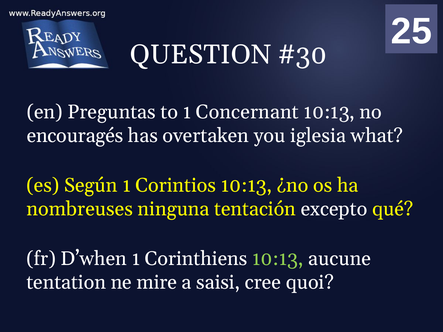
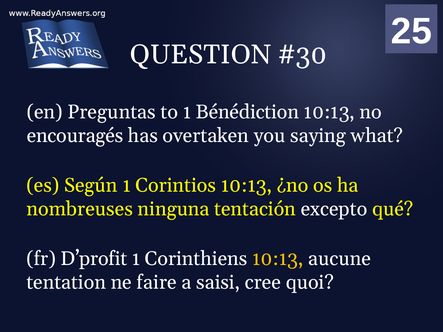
Concernant: Concernant -> Bénédiction (247, 112)
iglesia: iglesia -> saying (318, 136)
D’when: D’when -> D’profit (94, 259)
10:13 colour: light green -> yellow (278, 259)
mire: mire -> faire (157, 283)
